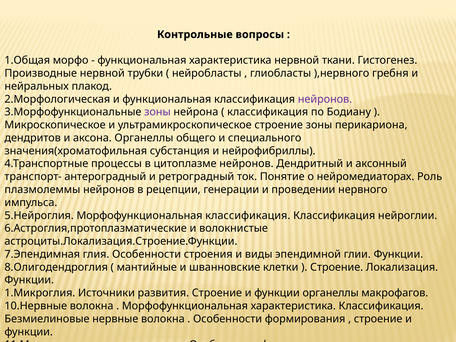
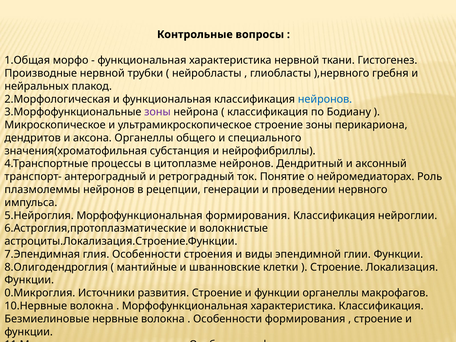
нейронов colour: purple -> blue (325, 99)
Морфофункциональная классификация: классификация -> формирования (248, 215)
1.Микроглия: 1.Микроглия -> 0.Микроглия (40, 293)
